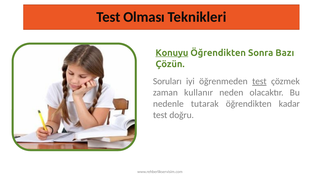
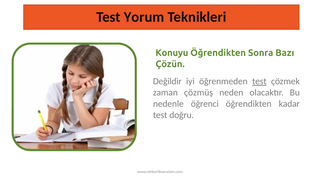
Olması: Olması -> Yorum (144, 17)
Konuyu underline: present -> none (172, 53)
Soruları: Soruları -> Değildir (167, 81)
kullanır: kullanır -> çözmüş (199, 93)
tutarak: tutarak -> öğrenci (205, 104)
